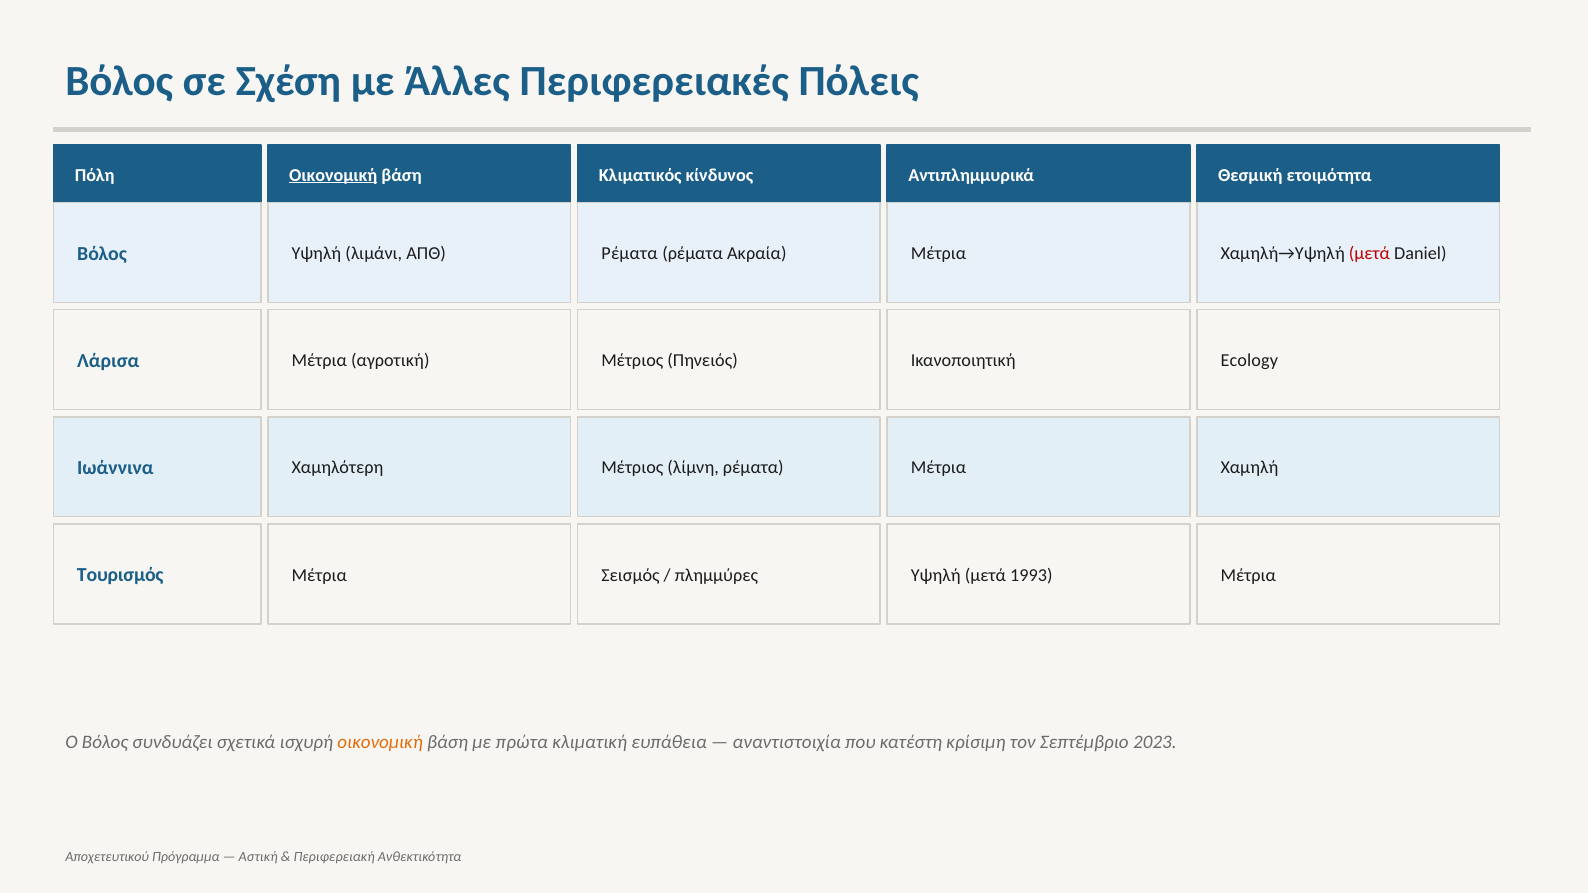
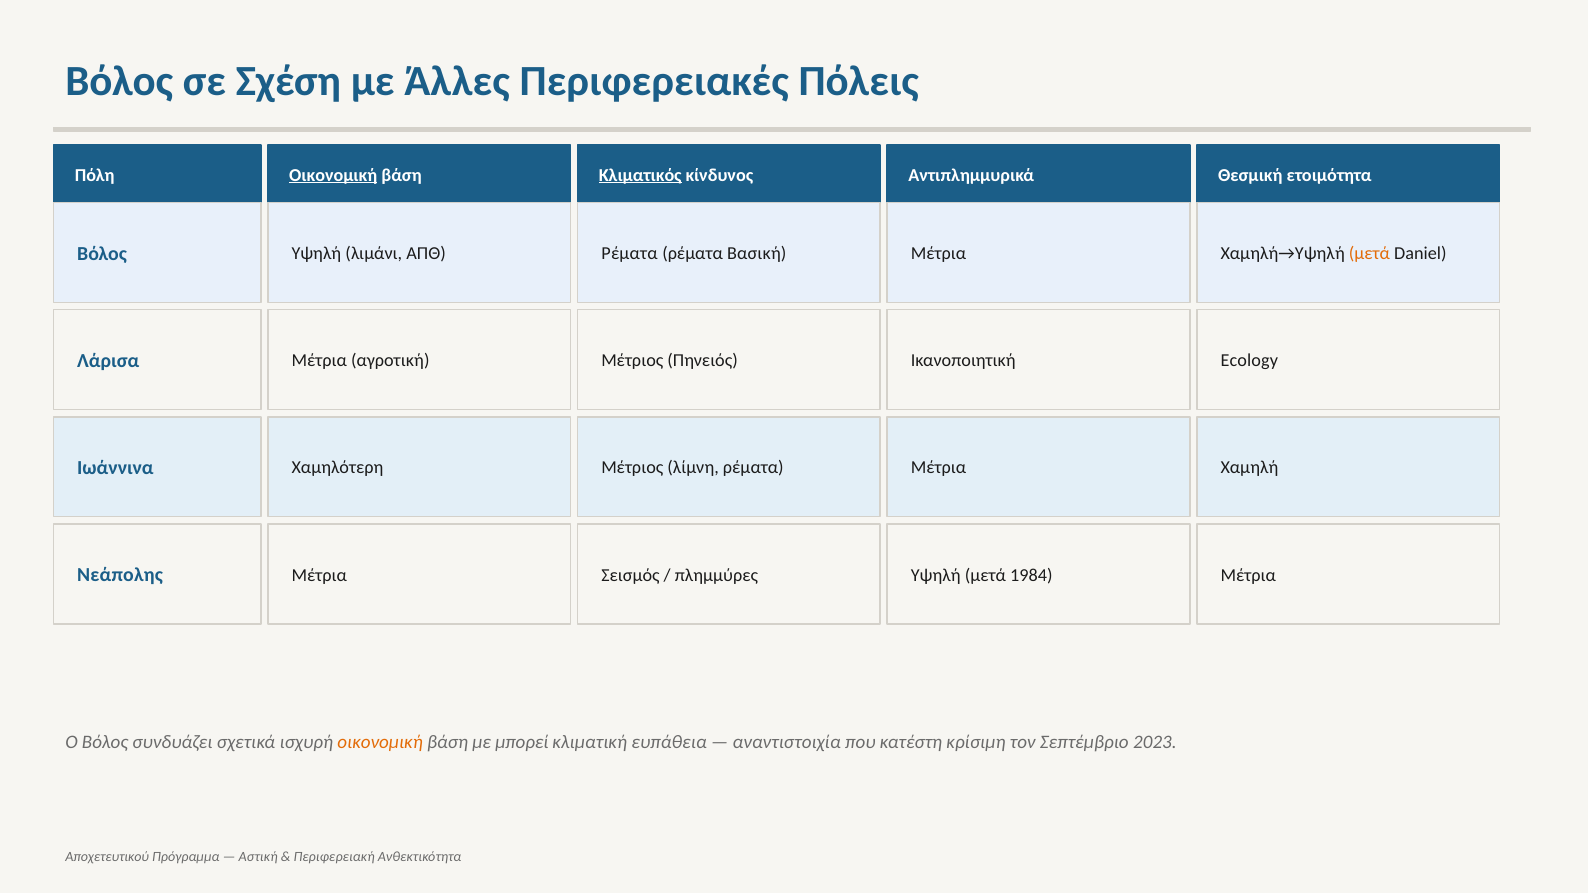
Κλιματικός underline: none -> present (640, 175)
Ακραία: Ακραία -> Βασική (757, 254)
μετά colour: red -> orange (1369, 254)
Τουρισμός: Τουρισμός -> Νεάπολης (120, 575)
1993: 1993 -> 1984 (1031, 575)
πρώτα: πρώτα -> μπορεί (522, 743)
